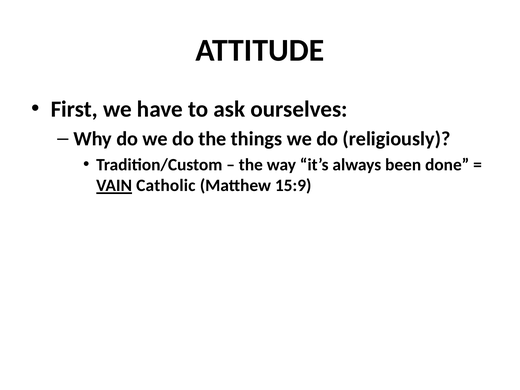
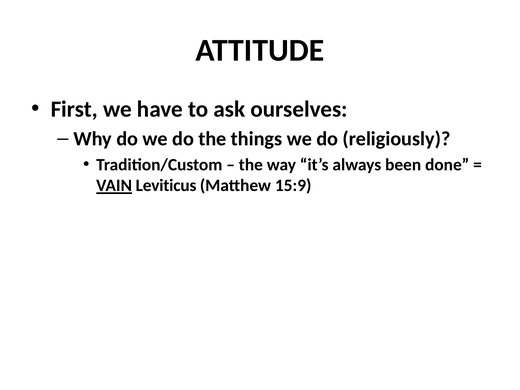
Catholic: Catholic -> Leviticus (166, 186)
